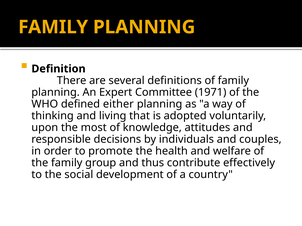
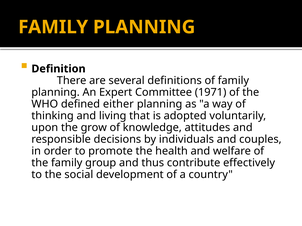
most: most -> grow (94, 128)
